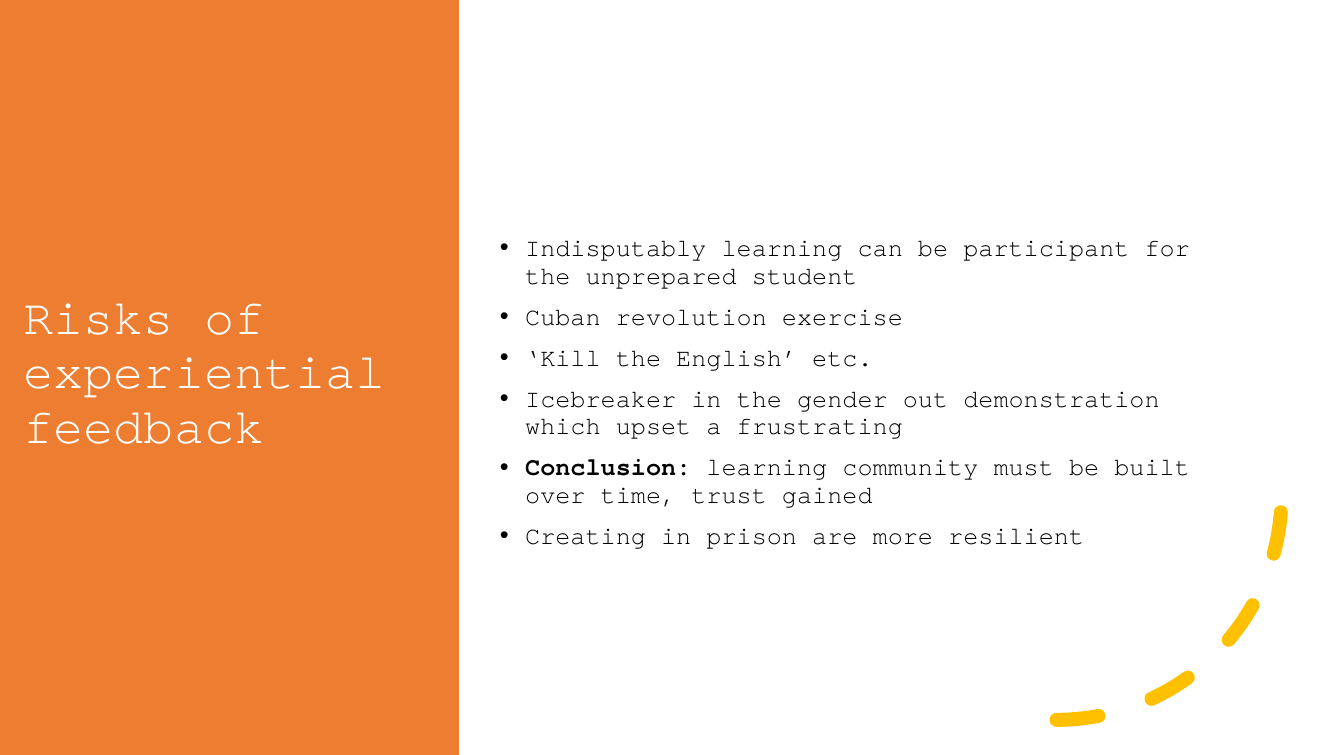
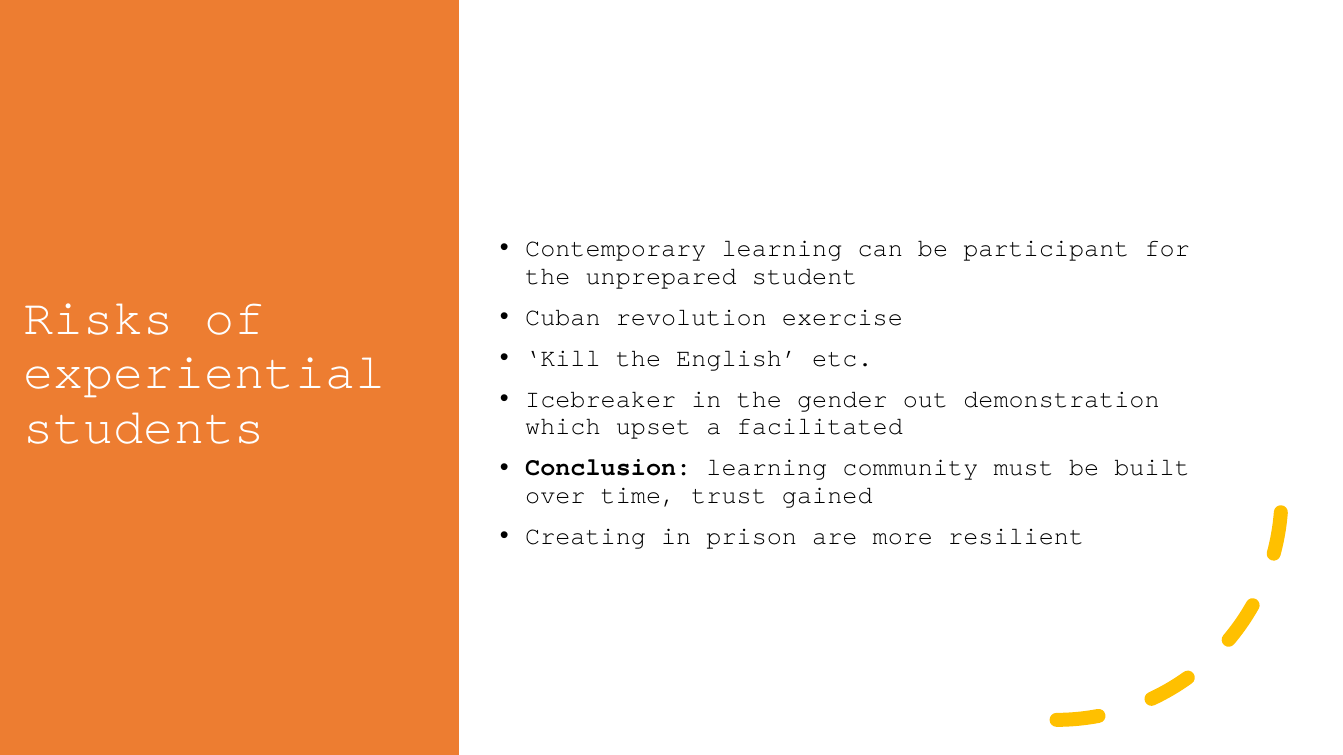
Indisputably: Indisputably -> Contemporary (616, 249)
feedback: feedback -> students (144, 427)
frustrating: frustrating -> facilitated (820, 427)
